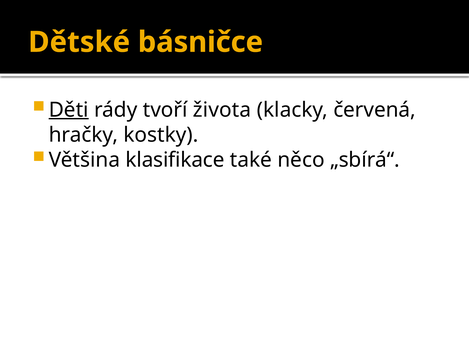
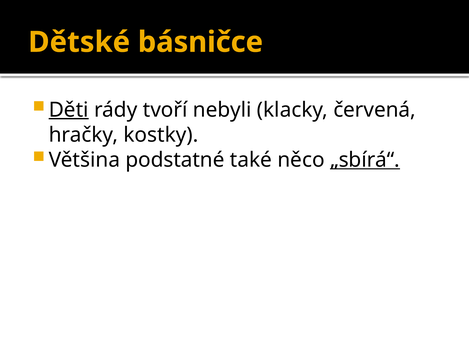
života: života -> nebyli (222, 110)
klasifikace: klasifikace -> podstatné (175, 160)
„sbírá“ underline: none -> present (365, 160)
